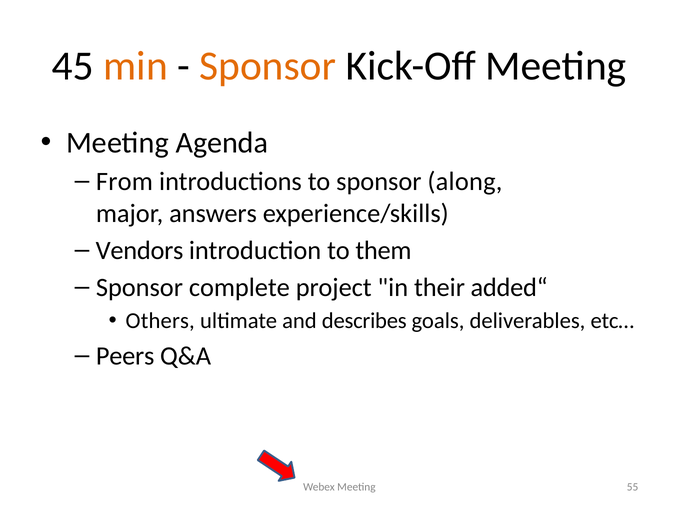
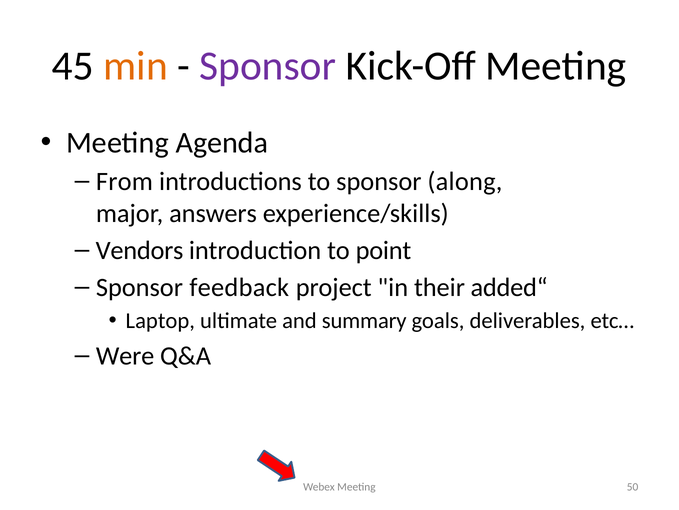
Sponsor colour: orange -> purple (268, 66)
them: them -> point (383, 250)
complete: complete -> feedback (239, 287)
Others: Others -> Laptop (160, 321)
describes: describes -> summary (364, 321)
Peers: Peers -> Were (125, 355)
55: 55 -> 50 (633, 486)
